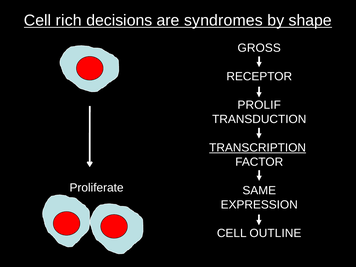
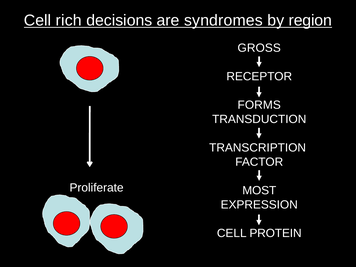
shape: shape -> region (310, 20)
PROLIF: PROLIF -> FORMS (259, 105)
TRANSCRIPTION underline: present -> none (258, 148)
SAME: SAME -> MOST (259, 190)
OUTLINE: OUTLINE -> PROTEIN (276, 233)
